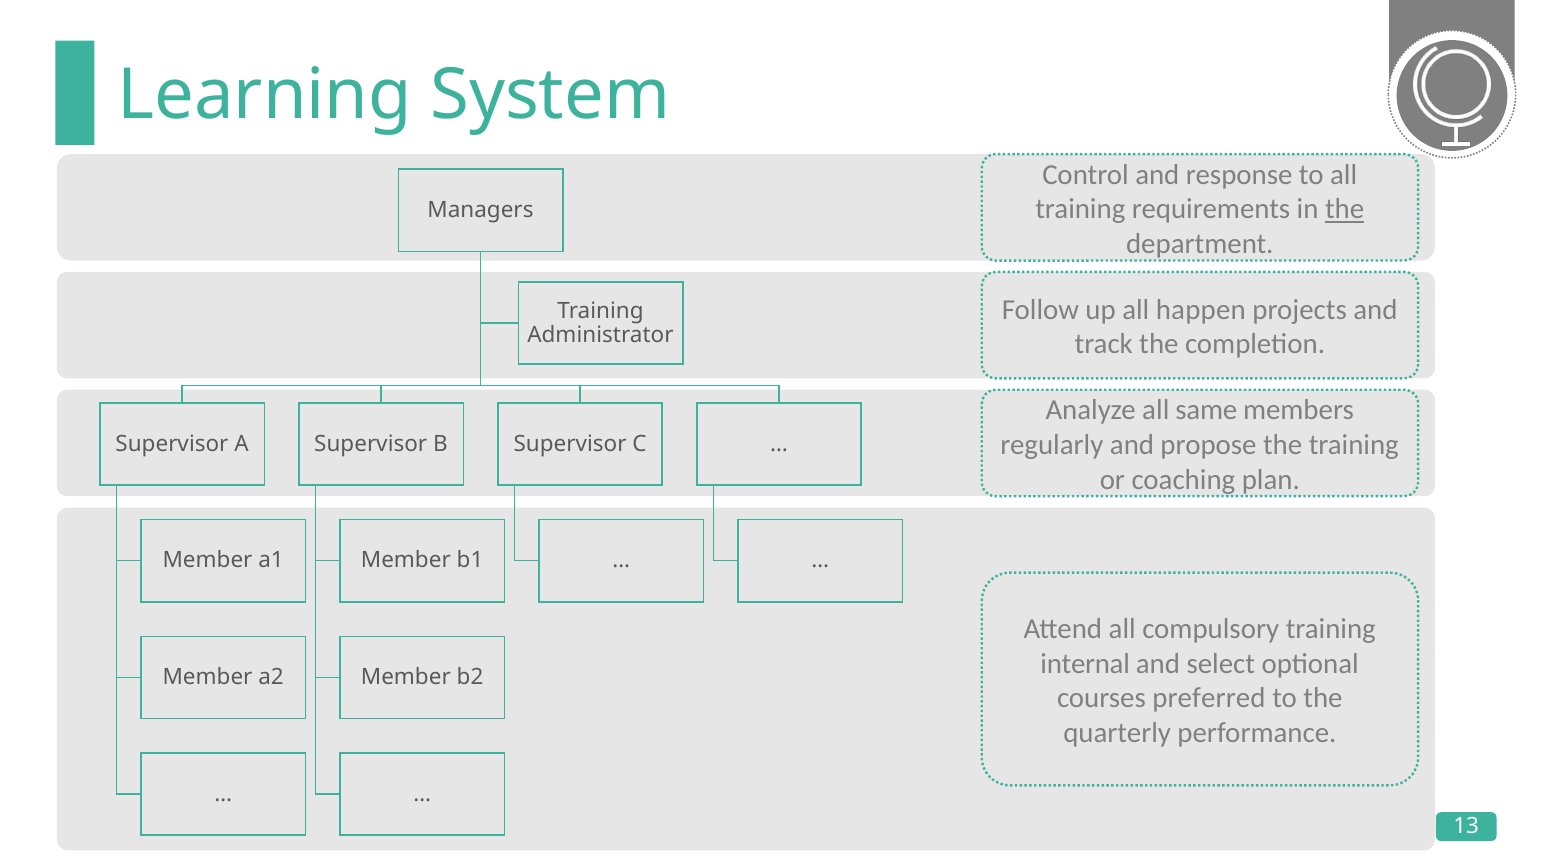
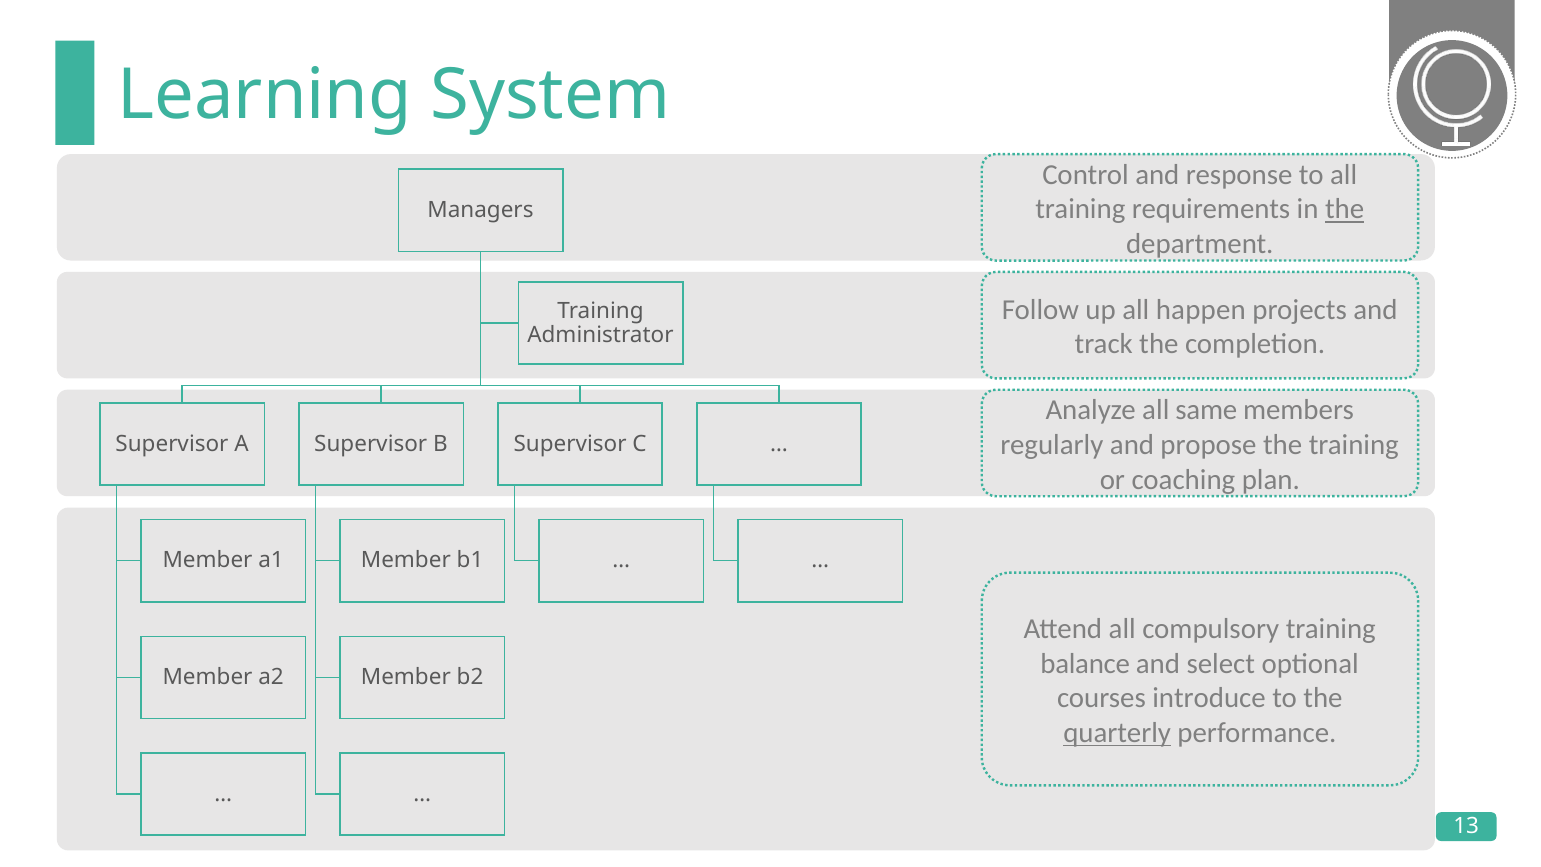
internal: internal -> balance (1085, 663)
preferred: preferred -> introduce (1209, 698)
quarterly underline: none -> present (1117, 733)
